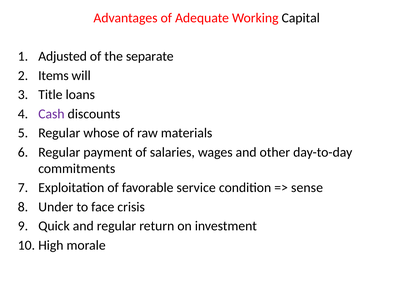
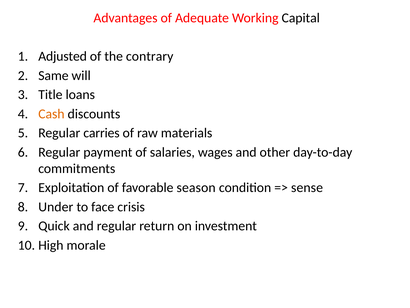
separate: separate -> contrary (150, 56)
Items: Items -> Same (53, 75)
Cash colour: purple -> orange (51, 114)
whose: whose -> carries (101, 133)
service: service -> season (196, 187)
